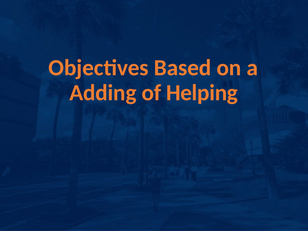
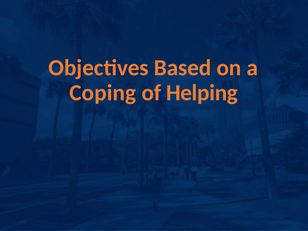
Adding: Adding -> Coping (103, 93)
